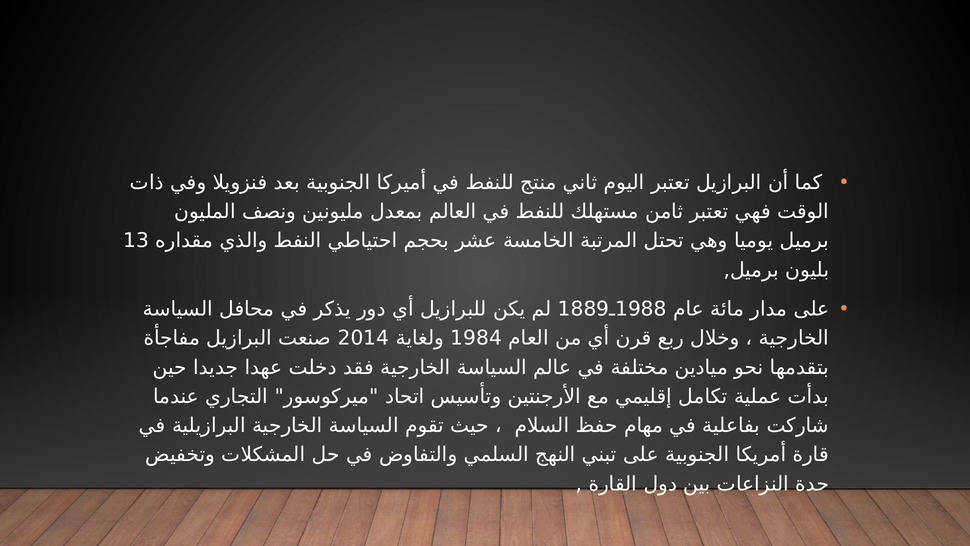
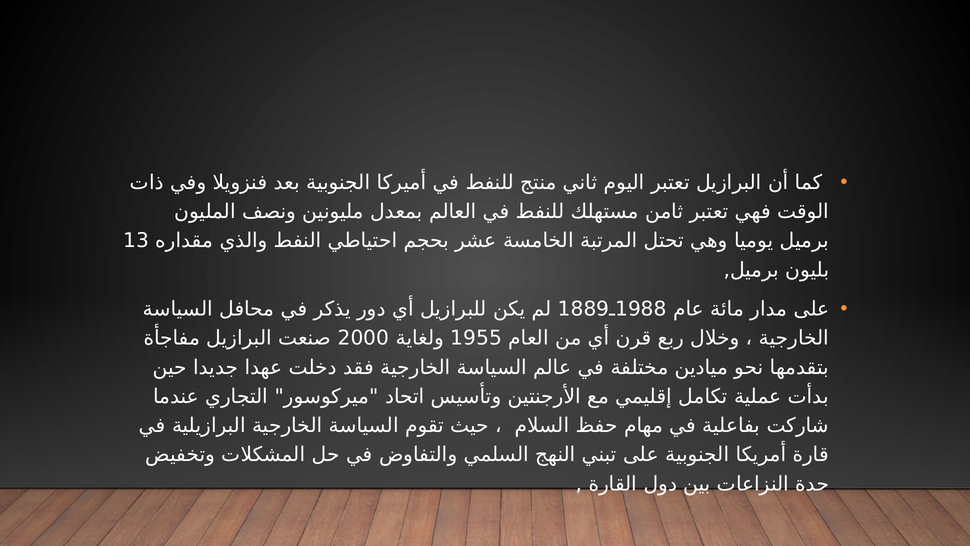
2014: 2014 -> 2000 (363, 338)
1984: 1984 -> 1955 (476, 338)
